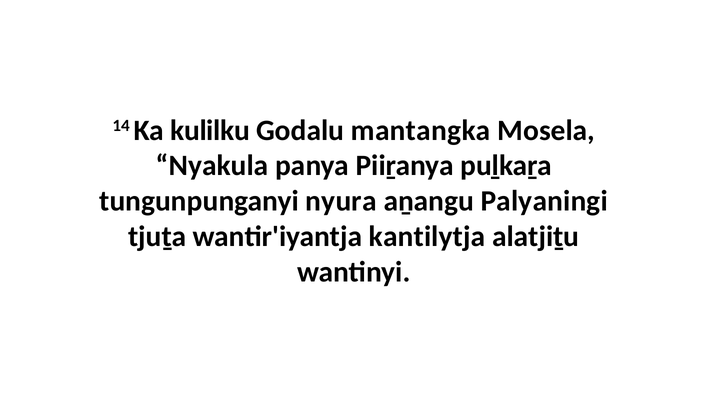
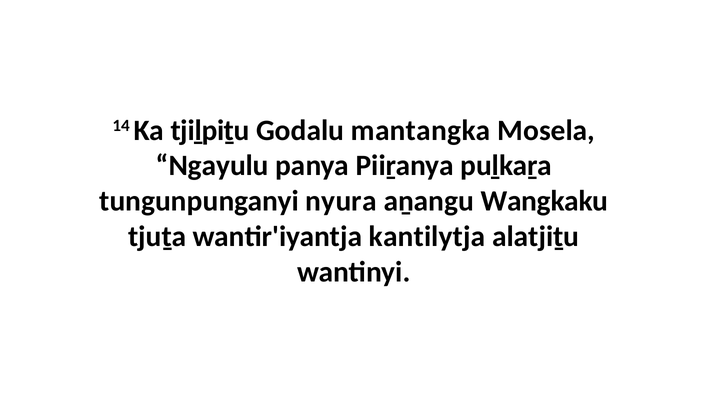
kulilku: kulilku -> tjiḻpiṯu (210, 130)
Nyakula: Nyakula -> Ngayulu (212, 166)
Palyaningi: Palyaningi -> Wangkaku (544, 201)
